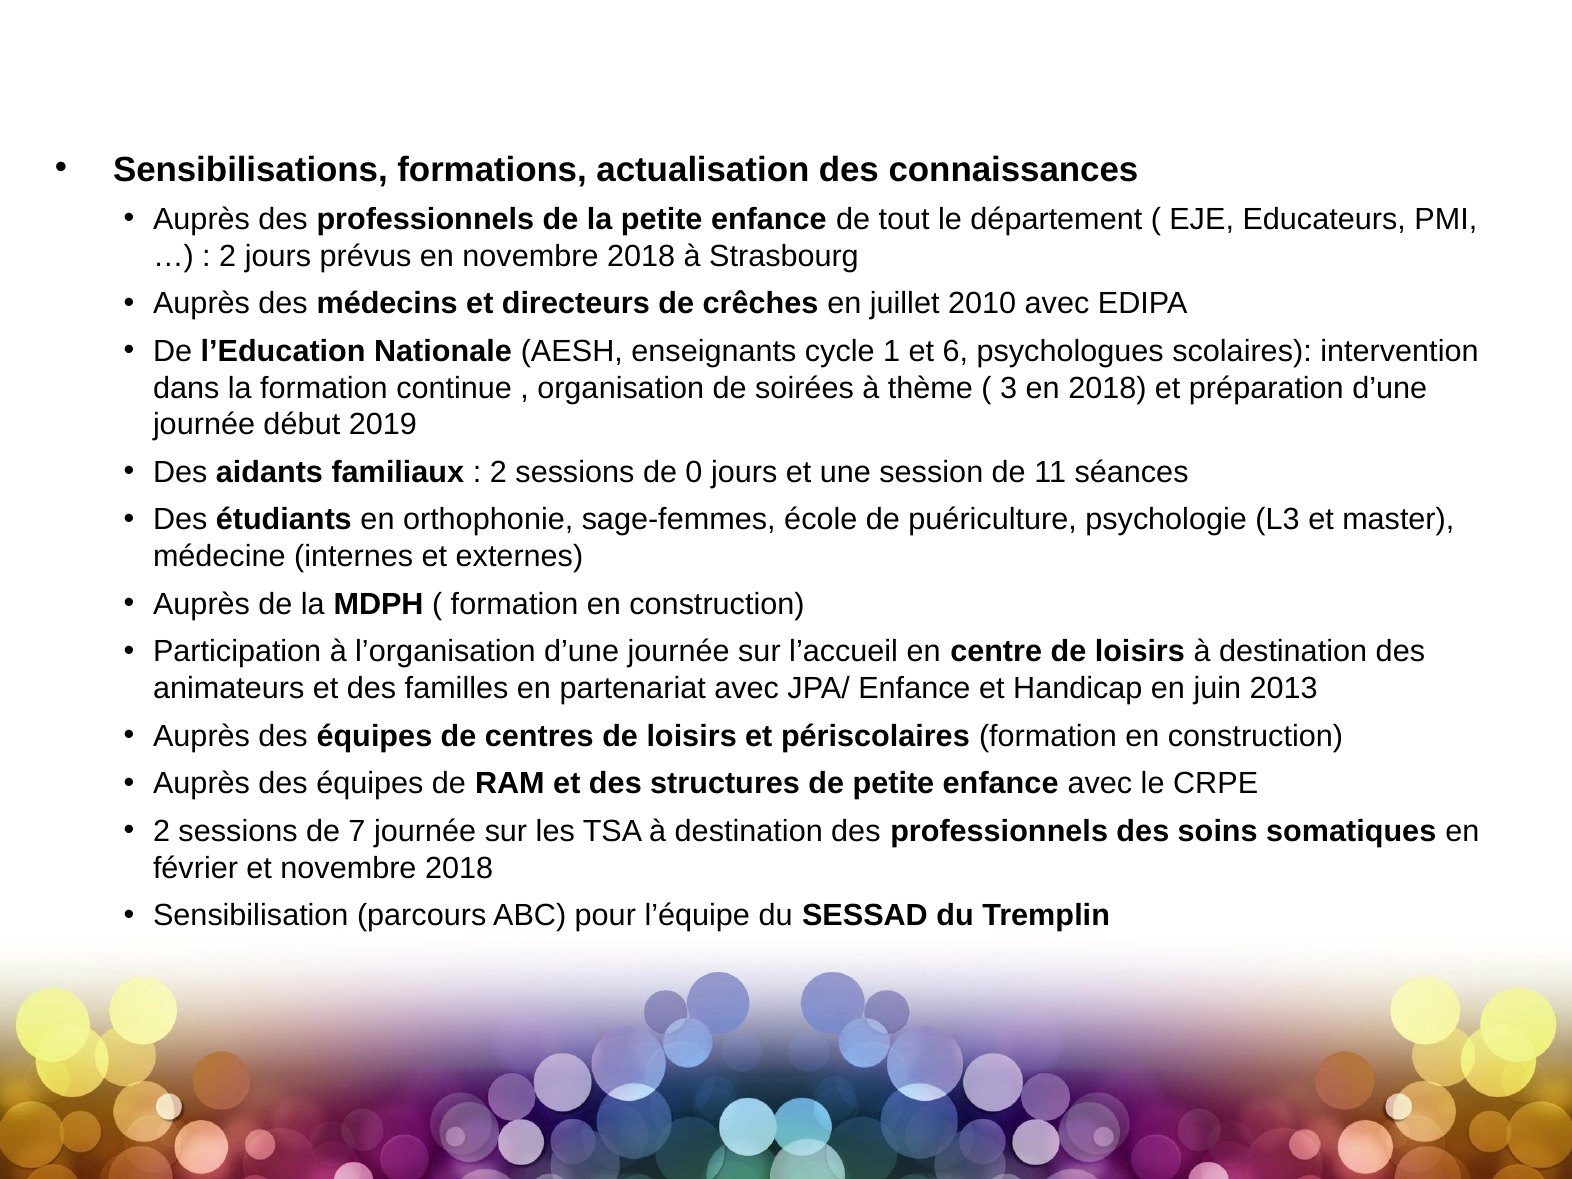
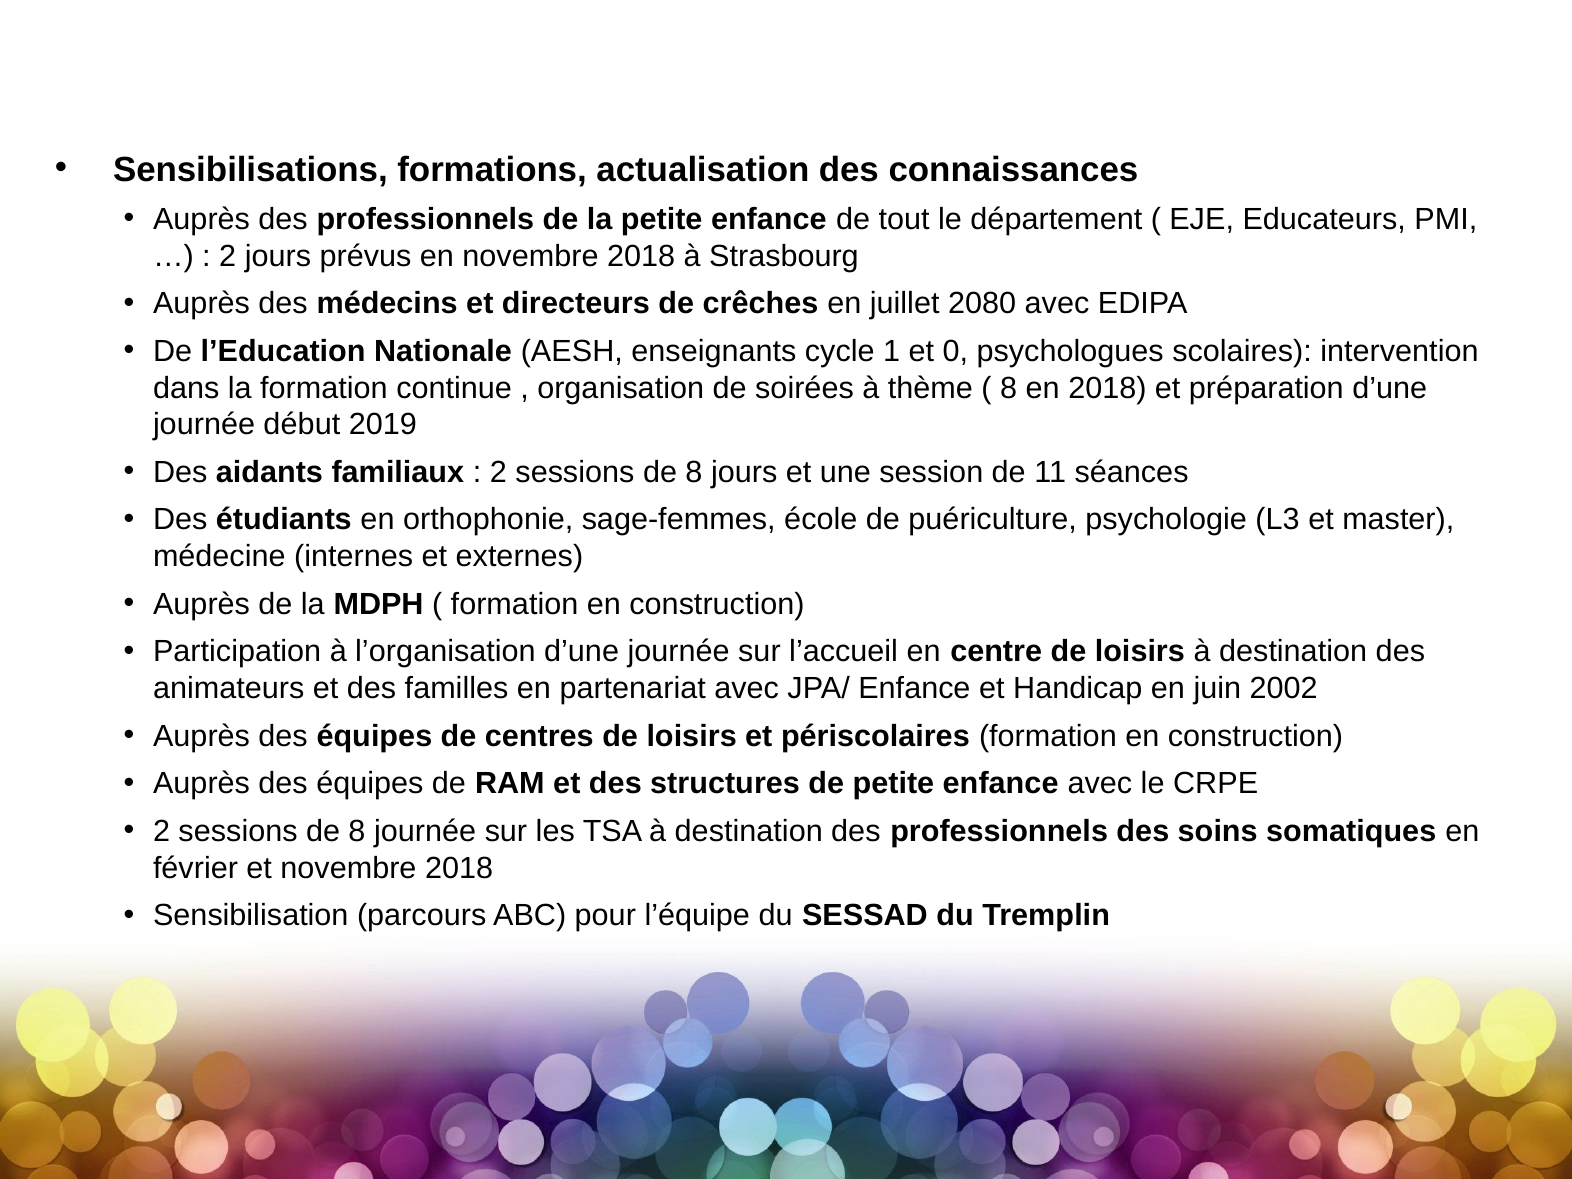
2010: 2010 -> 2080 (982, 304)
6: 6 -> 0 (955, 351)
3: 3 -> 8 (1009, 388)
0: 0 -> 8 (694, 472)
2013: 2013 -> 2002 (1284, 688)
7: 7 -> 8 (357, 831)
